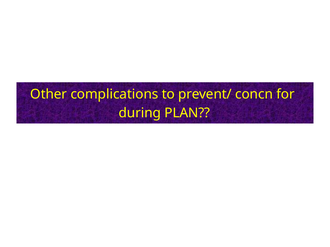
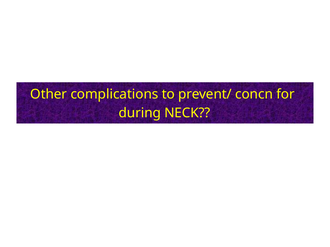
PLAN: PLAN -> NECK (187, 113)
